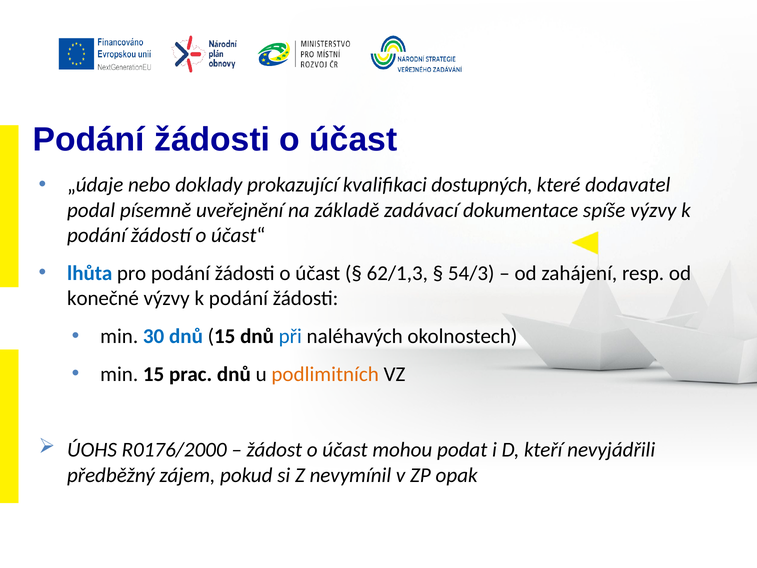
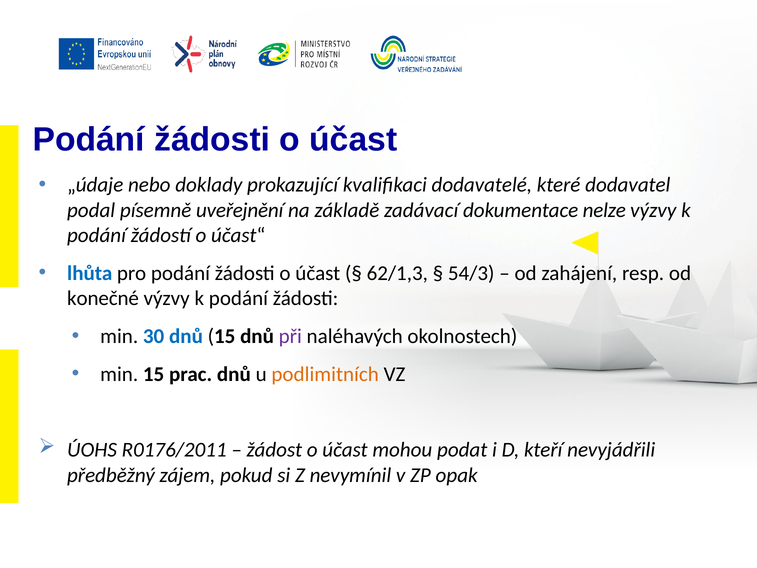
dostupných: dostupných -> dodavatelé (482, 185)
spíše: spíše -> nelze (604, 210)
při colour: blue -> purple (290, 336)
R0176/2000: R0176/2000 -> R0176/2011 (174, 450)
